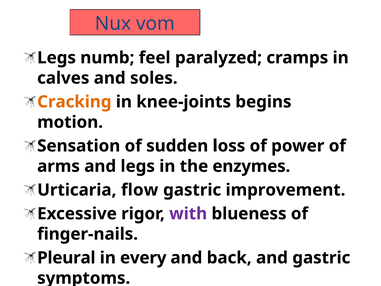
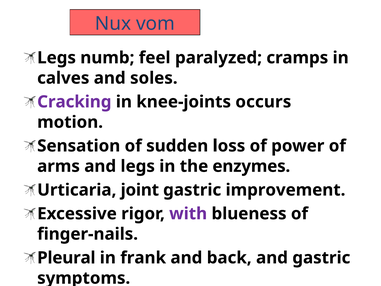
Cracking colour: orange -> purple (74, 102)
begins: begins -> occurs (263, 102)
flow: flow -> joint (140, 190)
every: every -> frank (143, 258)
